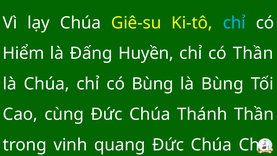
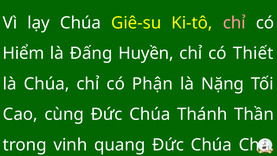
chỉ colour: light blue -> pink (234, 23)
có Thần: Thần -> Thiết (253, 53)
có Bùng: Bùng -> Phận (152, 84)
là Bùng: Bùng -> Nặng (223, 84)
